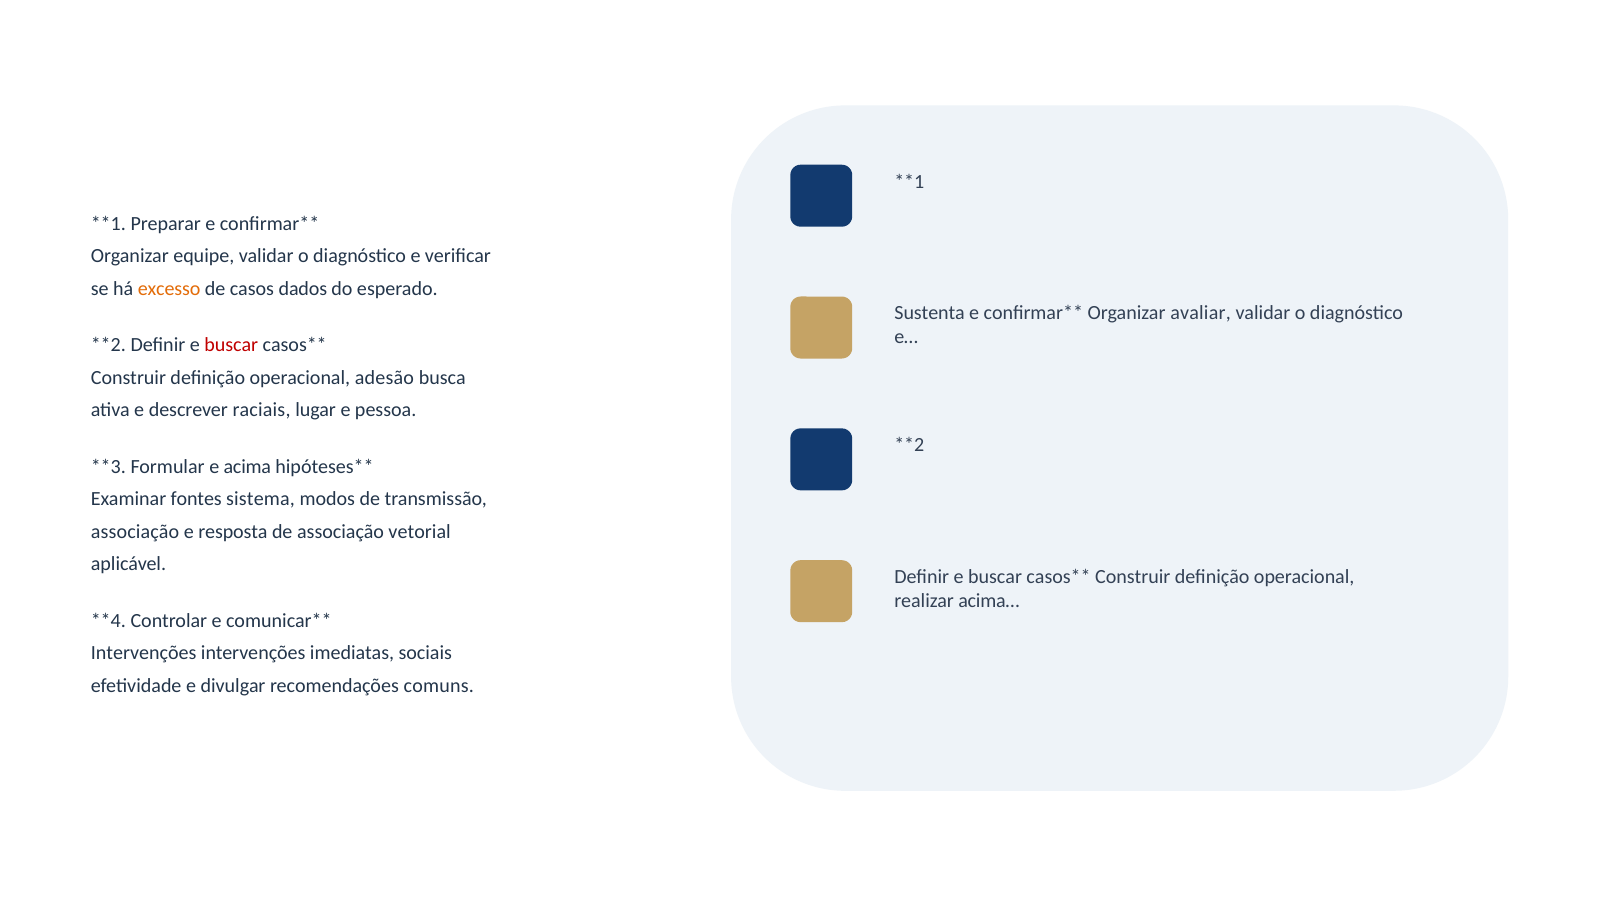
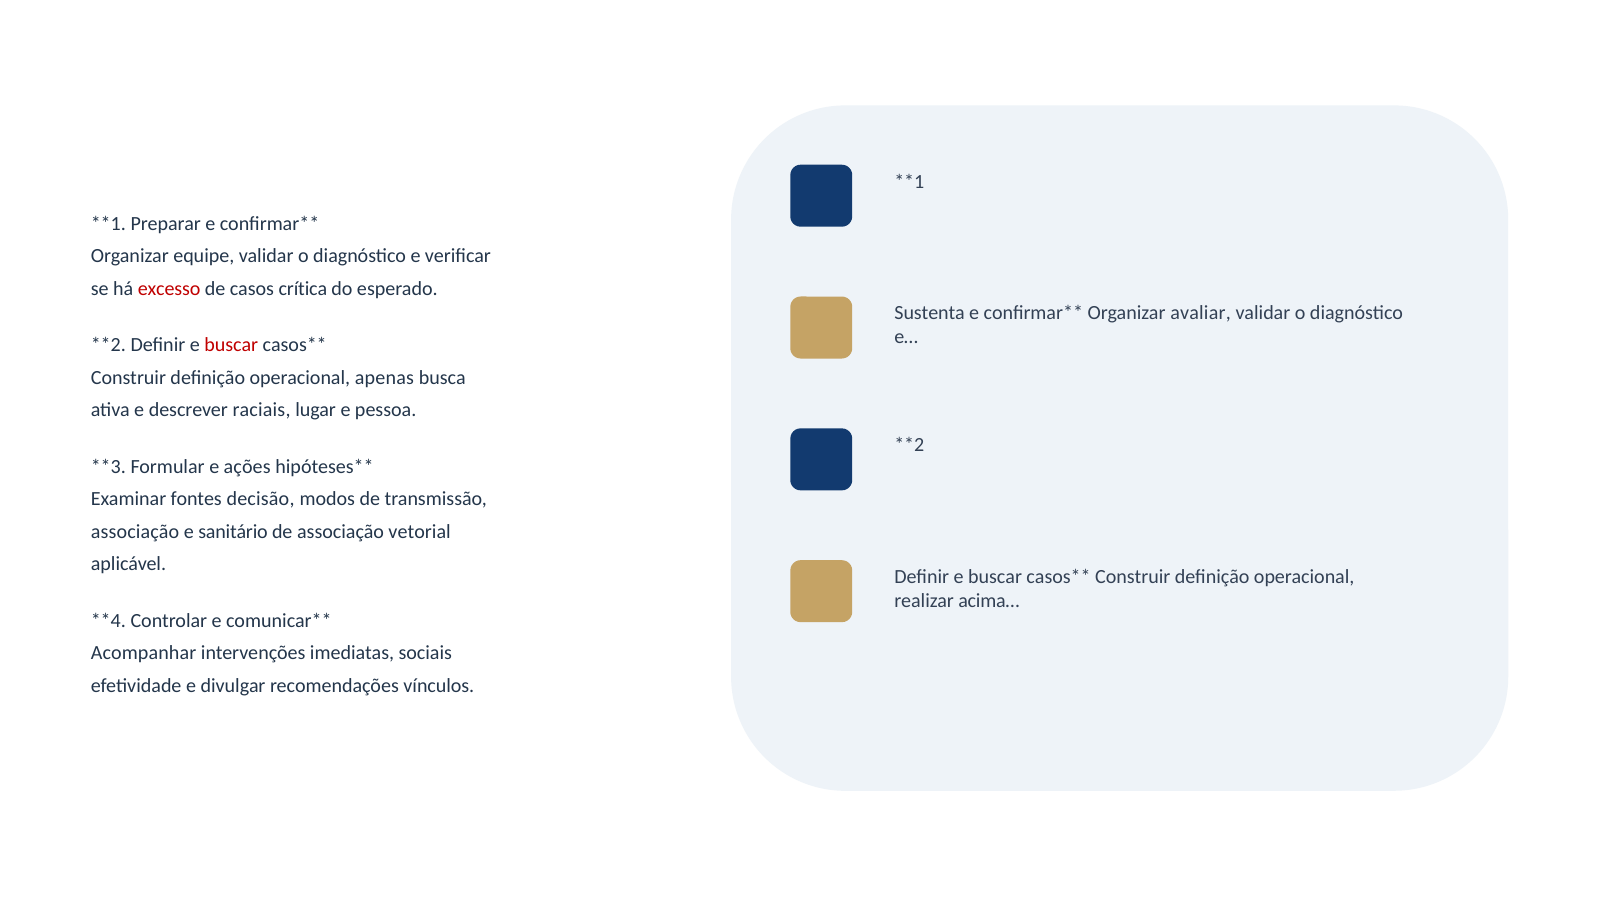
excesso colour: orange -> red (169, 288)
dados: dados -> crítica (303, 288)
adesão: adesão -> apenas (384, 377)
acima: acima -> ações (247, 466)
sistema: sistema -> decisão (261, 499)
resposta: resposta -> sanitário (233, 531)
Intervenções: Intervenções -> Acompanhar (144, 653)
comuns: comuns -> vínculos (439, 685)
